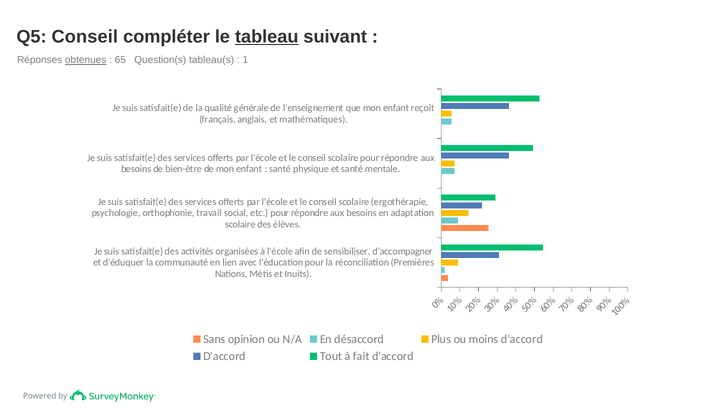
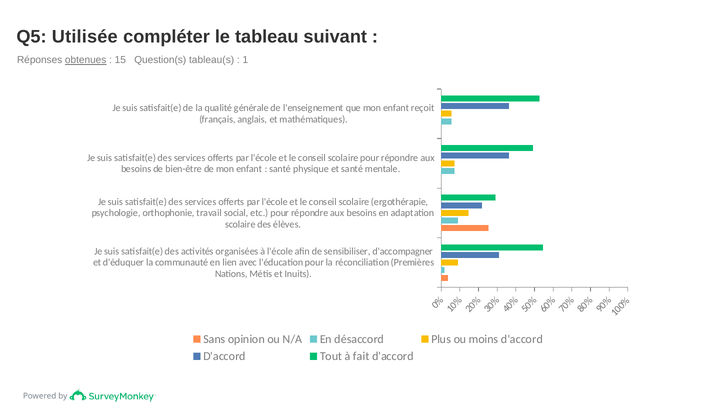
Q5 Conseil: Conseil -> Utilisée (85, 37)
tableau underline: present -> none (267, 37)
65: 65 -> 15 (120, 60)
